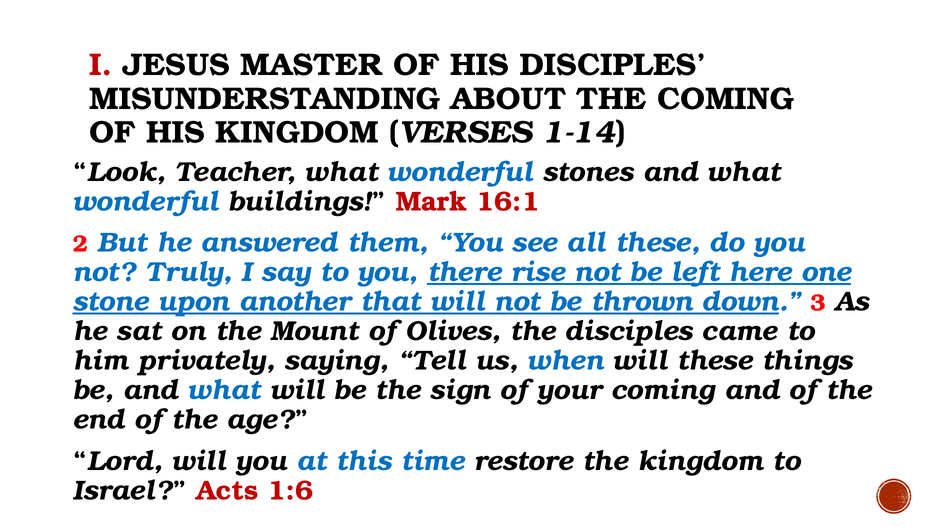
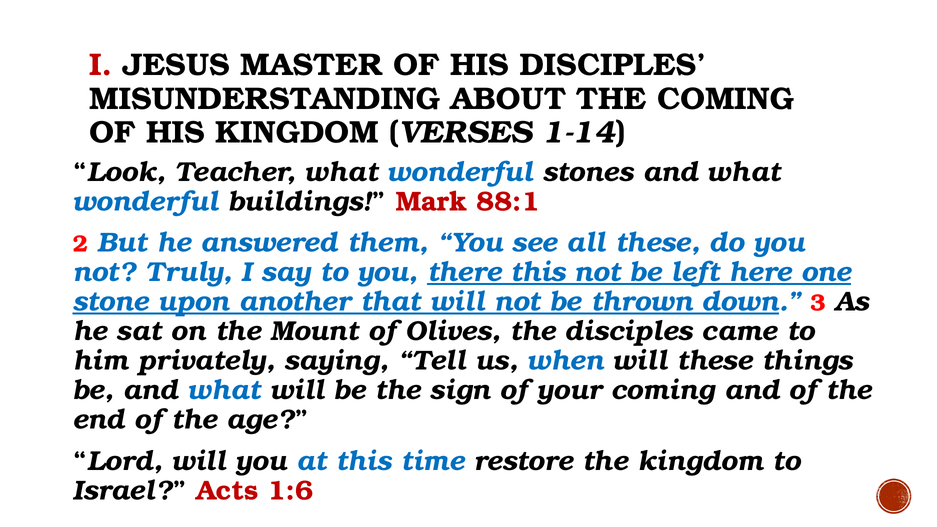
16:1: 16:1 -> 88:1 (508, 202)
there rise: rise -> this (538, 272)
